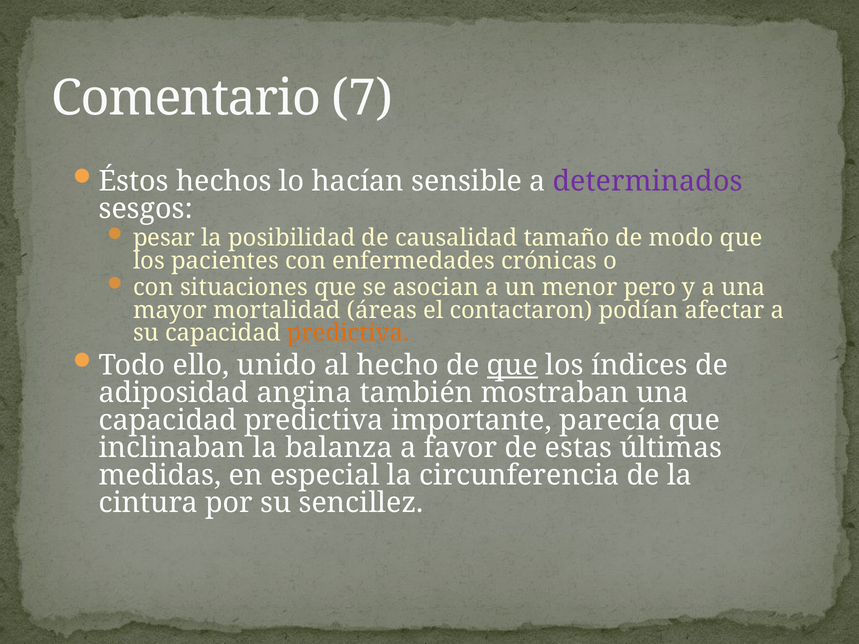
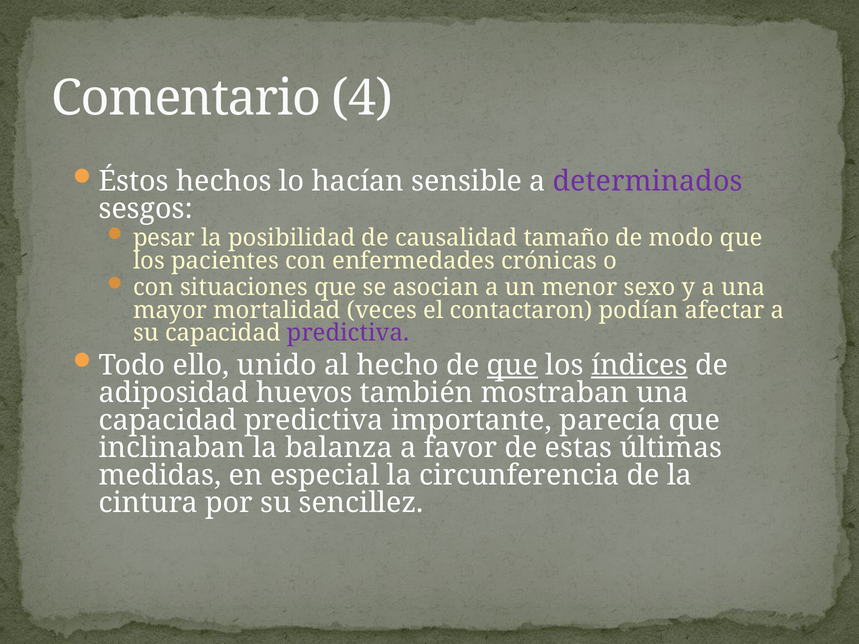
7: 7 -> 4 (362, 98)
pero: pero -> sexo (650, 287)
áreas: áreas -> veces (382, 310)
predictiva colour: orange -> purple (348, 333)
índices underline: none -> present (639, 365)
angina: angina -> huevos (304, 393)
